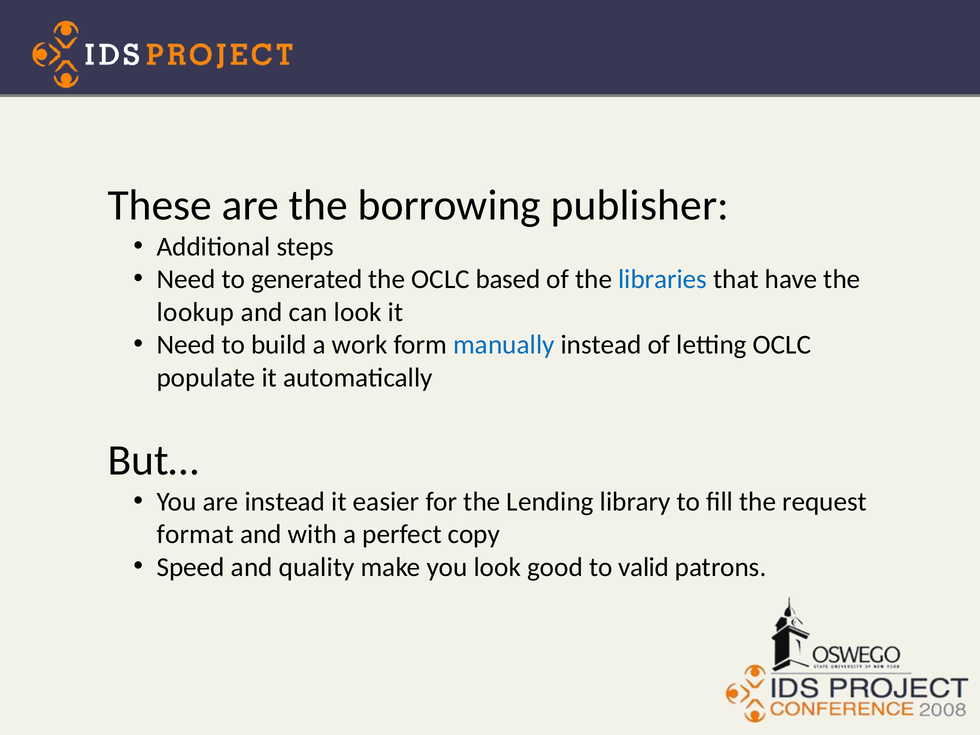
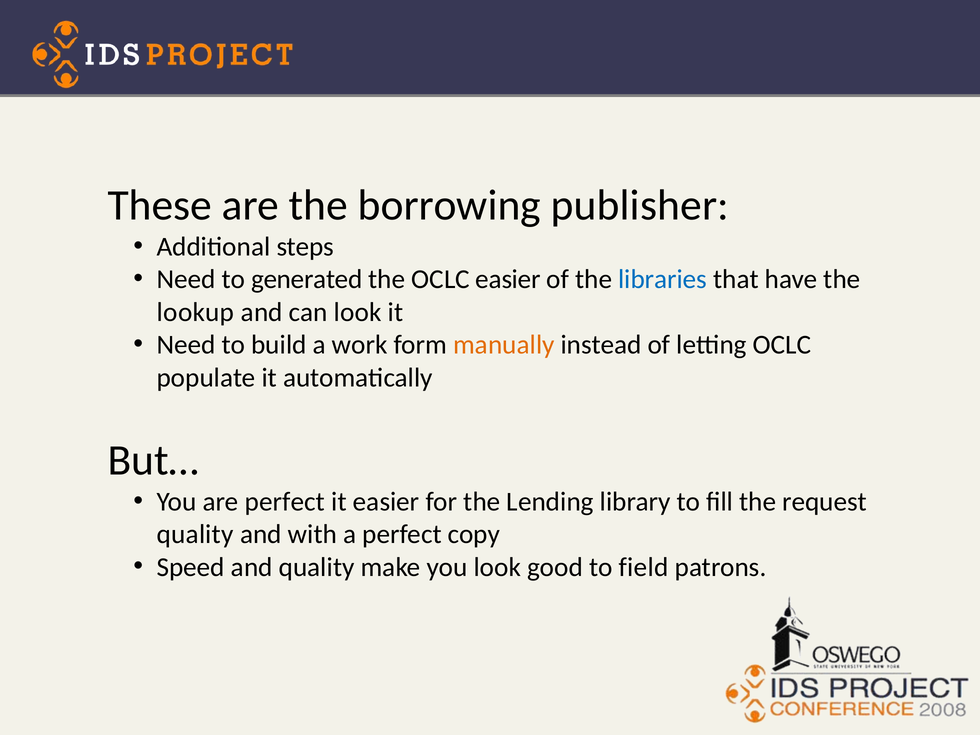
OCLC based: based -> easier (508, 279)
manually colour: blue -> orange (504, 345)
are instead: instead -> perfect (285, 502)
format: format -> quality (195, 534)
valid: valid -> field (643, 567)
